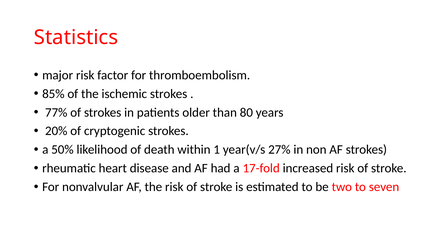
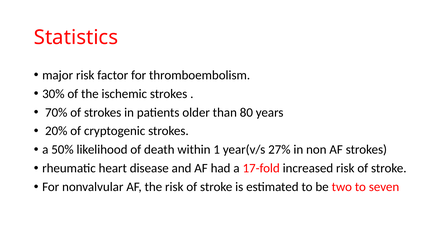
85%: 85% -> 30% (53, 94)
77%: 77% -> 70% (56, 112)
